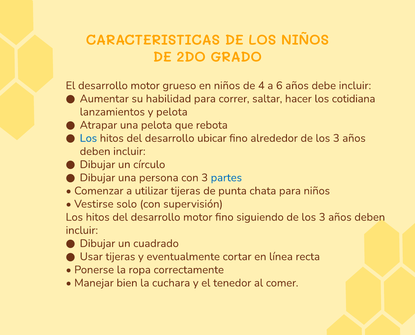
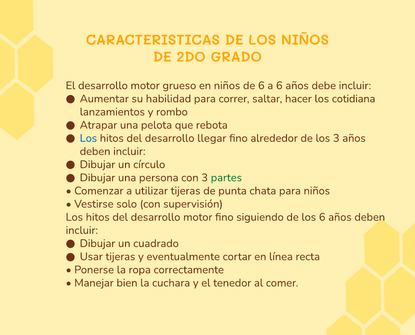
de 4: 4 -> 6 (261, 86)
y pelota: pelota -> rombo (172, 112)
ubicar: ubicar -> llegar (212, 138)
partes colour: blue -> green (226, 178)
3: 3 -> 6 (322, 217)
